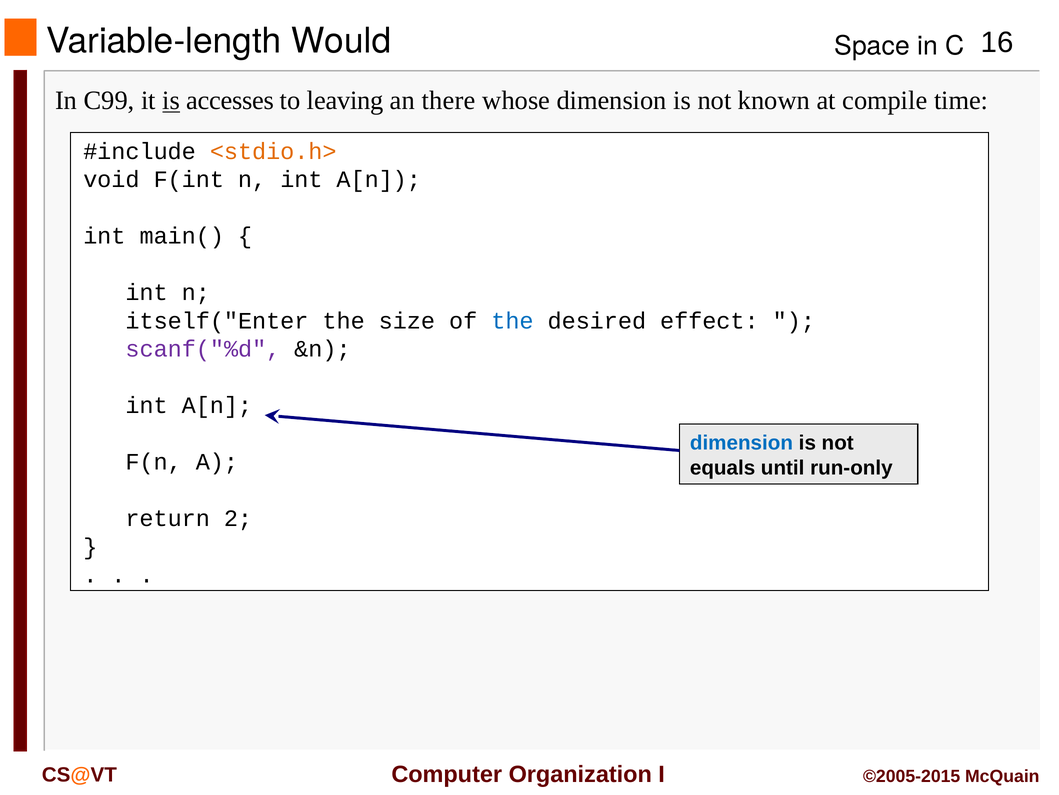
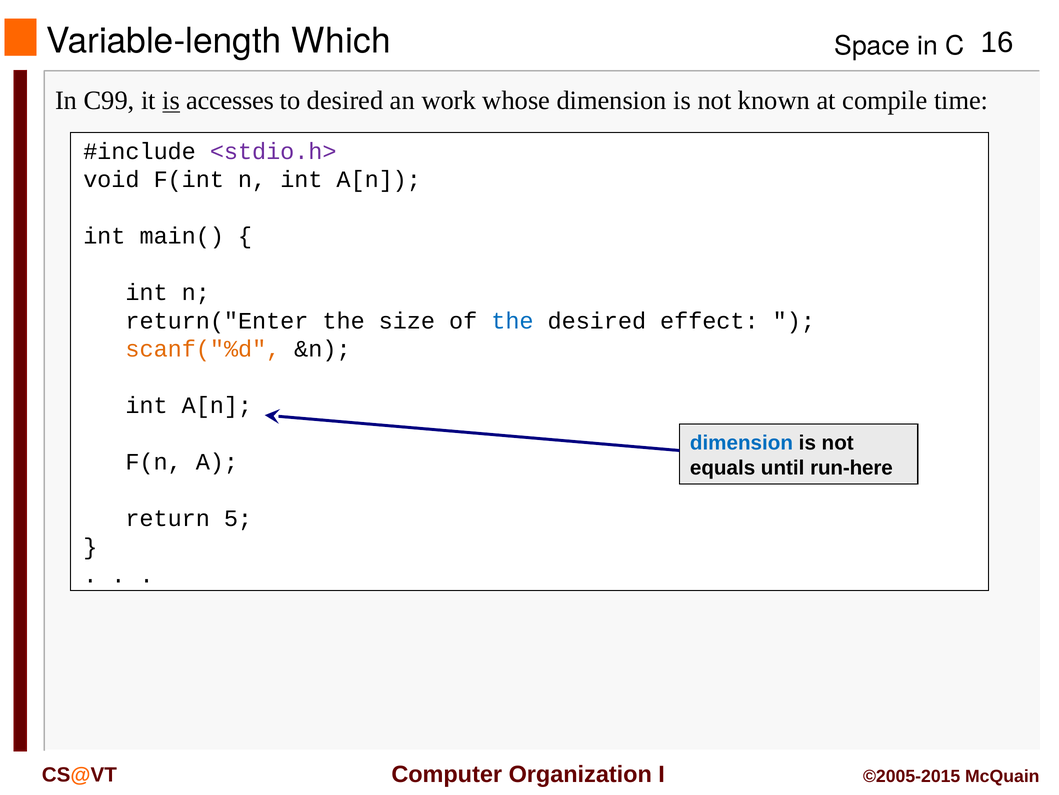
Would: Would -> Which (341, 41)
to leaving: leaving -> desired (345, 100)
there: there -> work (449, 100)
<stdio.h> colour: orange -> purple (273, 151)
itself("Enter: itself("Enter -> return("Enter (217, 321)
scanf("%d colour: purple -> orange (203, 349)
run-only: run-only -> run-here (851, 467)
2: 2 -> 5 (238, 518)
